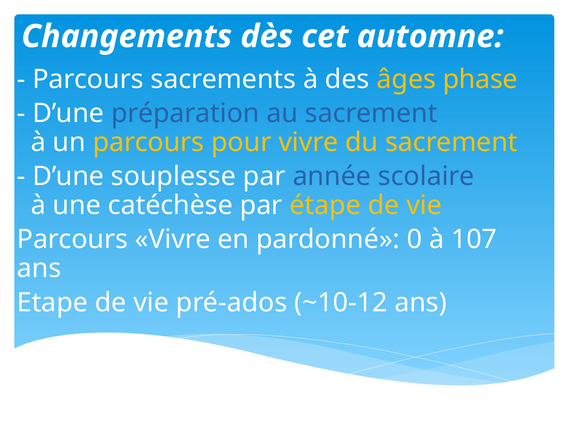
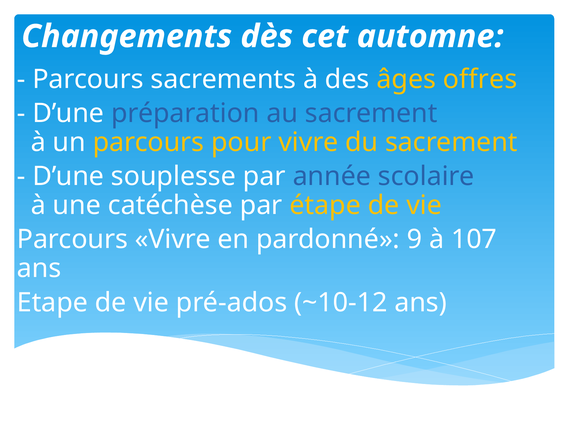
phase: phase -> offres (480, 79)
0: 0 -> 9 (414, 239)
